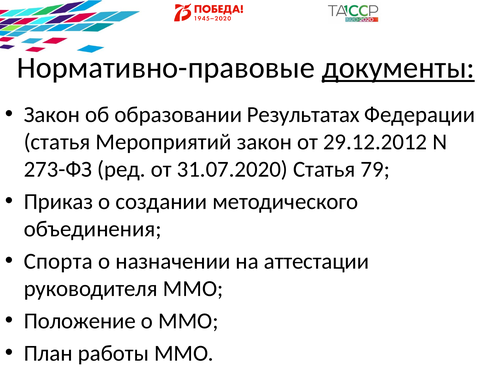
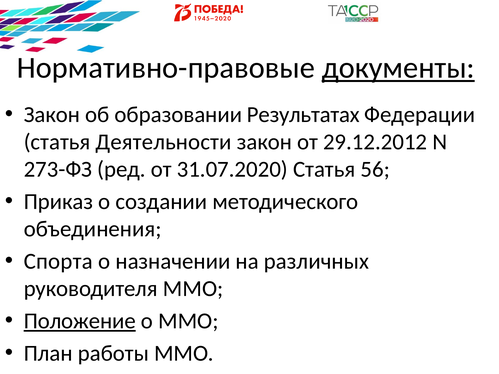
Мероприятий: Мероприятий -> Деятельности (164, 142)
79: 79 -> 56 (375, 169)
аттестации: аттестации -> различных (316, 261)
Положение underline: none -> present (80, 321)
